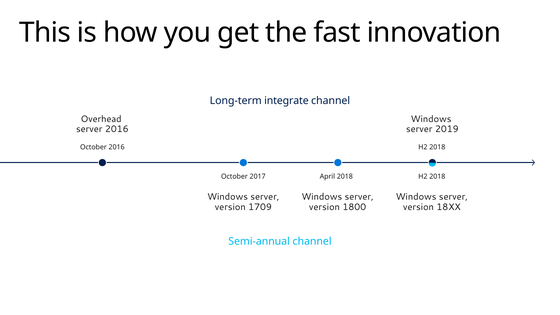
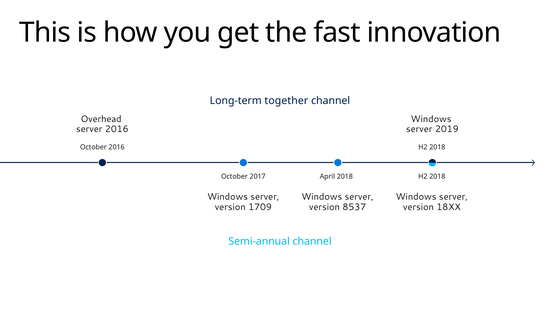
integrate: integrate -> together (286, 101)
1800: 1800 -> 8537 (354, 207)
